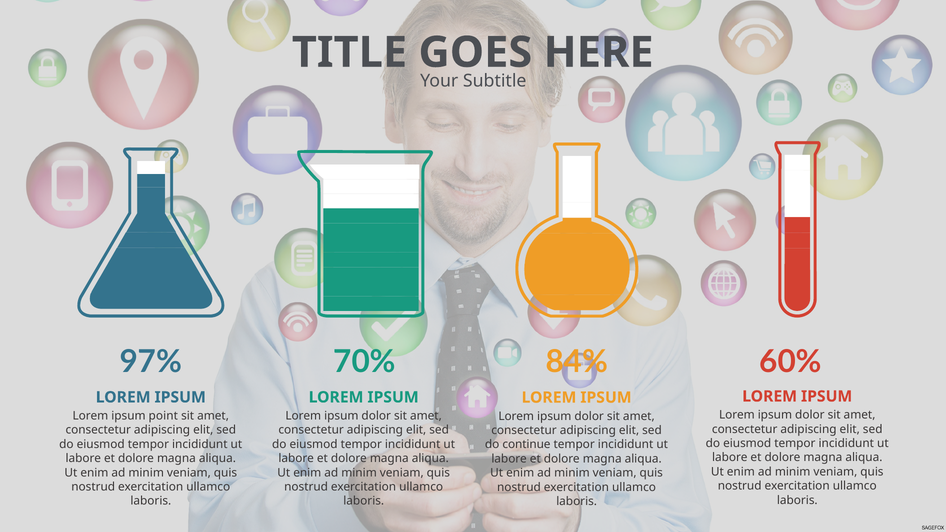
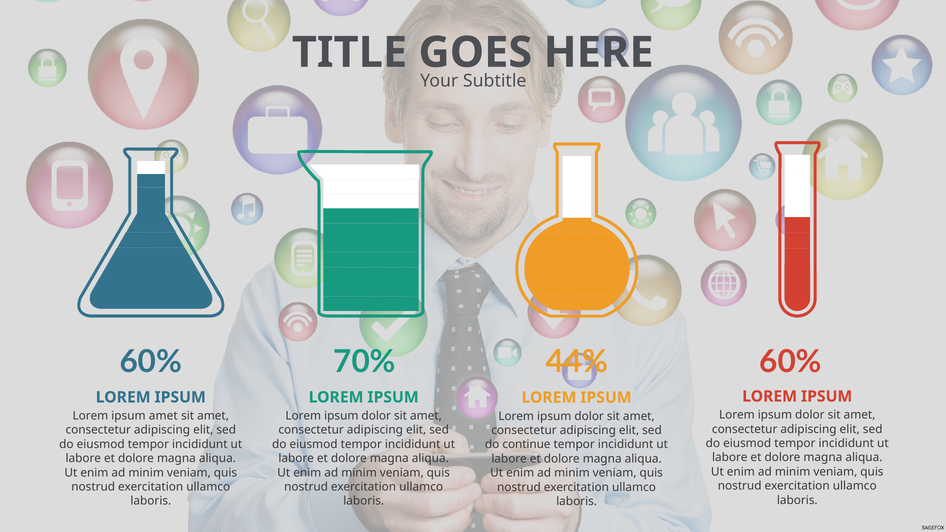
97%: 97% -> 60% (151, 362)
84%: 84% -> 44% (577, 362)
ipsum point: point -> amet (163, 416)
